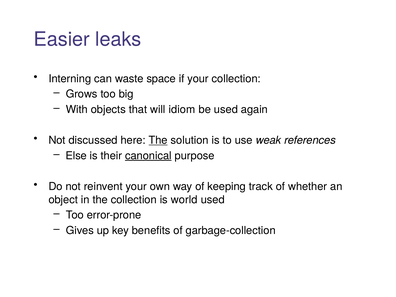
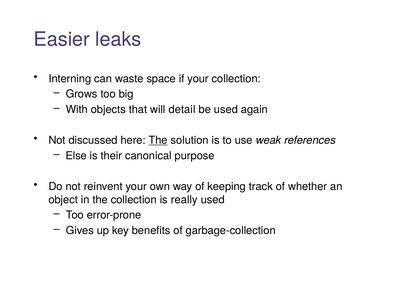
idiom: idiom -> detail (182, 109)
canonical underline: present -> none (148, 156)
world: world -> really (184, 200)
